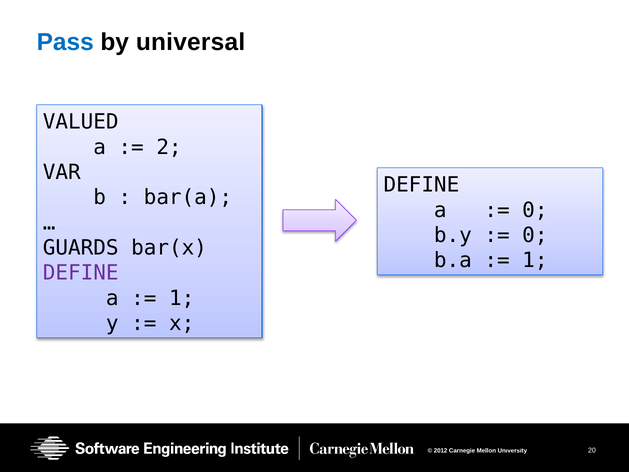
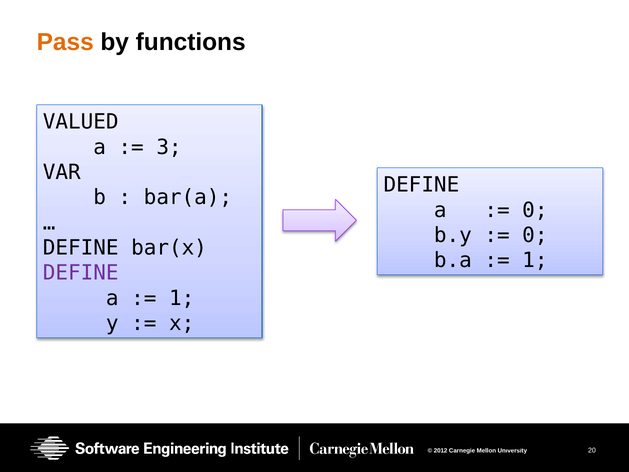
Pass colour: blue -> orange (65, 42)
universal: universal -> functions (191, 42)
2: 2 -> 3 (169, 147)
GUARDS: GUARDS -> DEFINE (81, 248)
